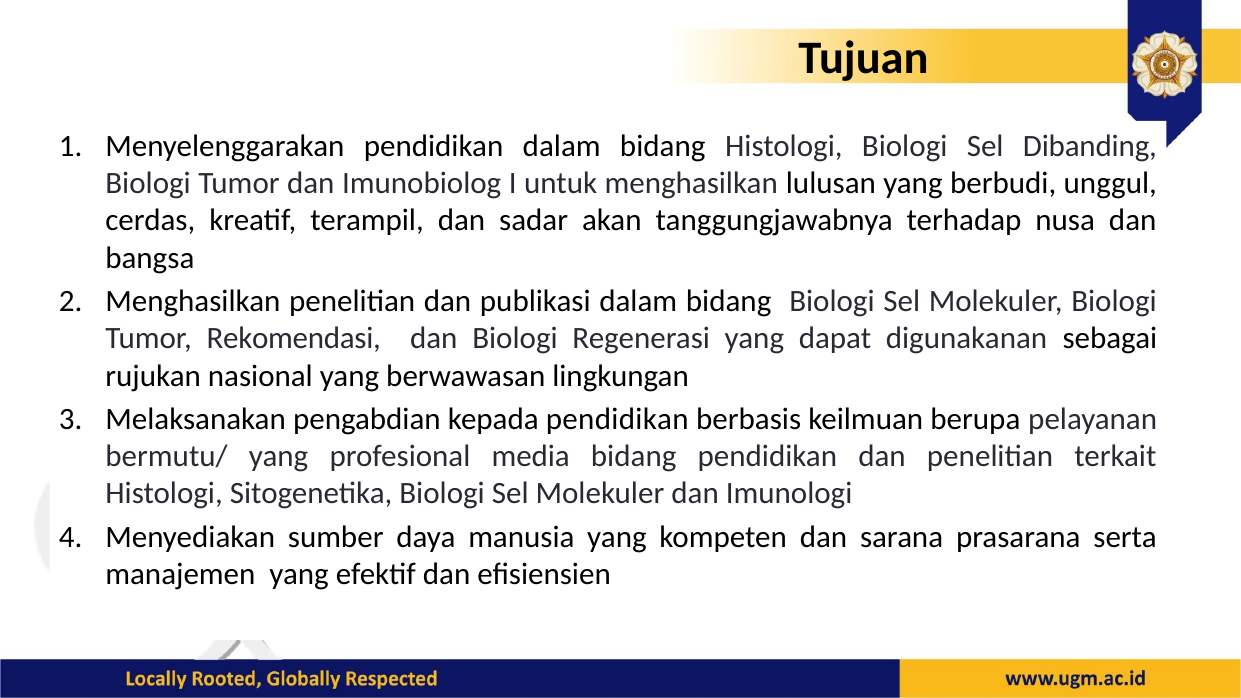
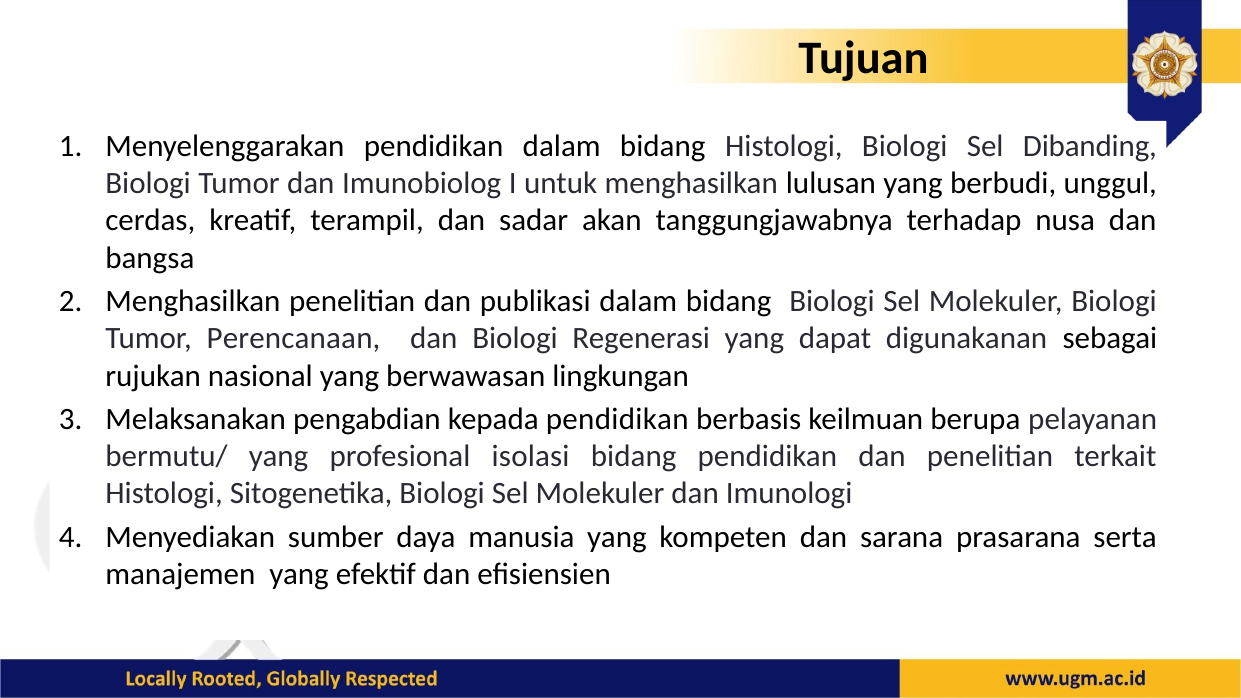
Rekomendasi: Rekomendasi -> Perencanaan (294, 339)
media: media -> isolasi (531, 457)
